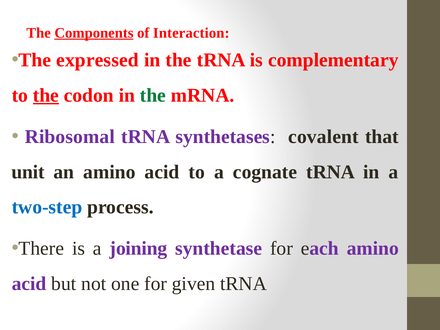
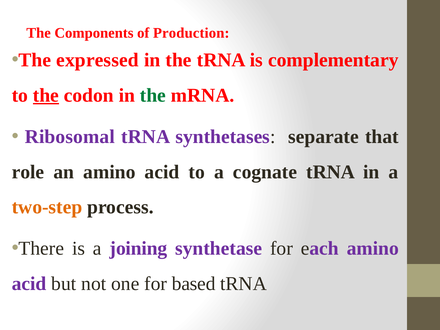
Components underline: present -> none (94, 33)
Interaction: Interaction -> Production (191, 33)
covalent: covalent -> separate (324, 137)
unit: unit -> role (28, 172)
two-step colour: blue -> orange (47, 207)
given: given -> based (194, 284)
